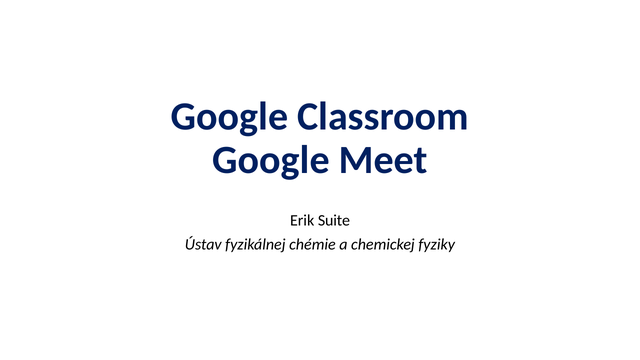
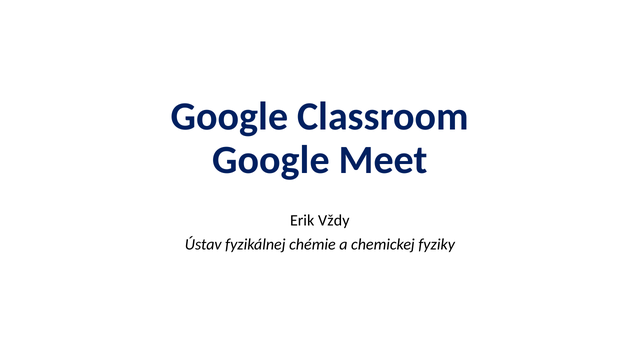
Suite: Suite -> Vždy (334, 220)
